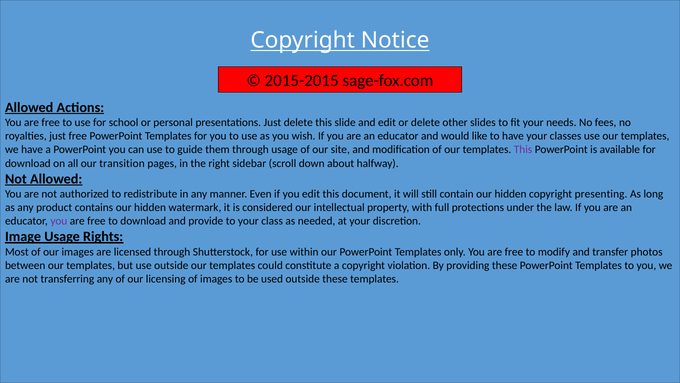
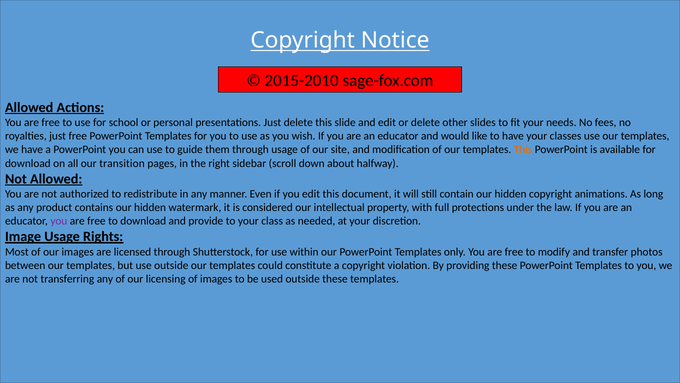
2015-2015: 2015-2015 -> 2015-2010 (302, 81)
This colour: purple -> orange (523, 150)
presenting: presenting -> animations (601, 194)
